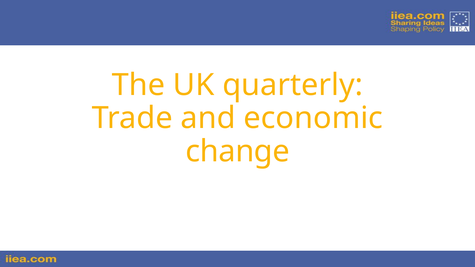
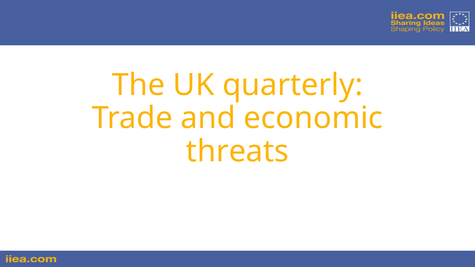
change: change -> threats (237, 151)
